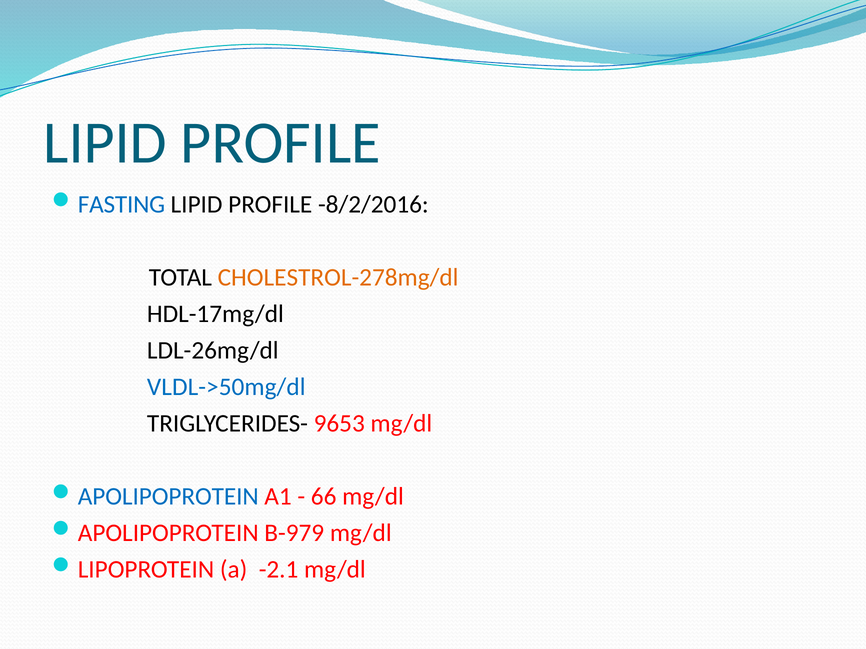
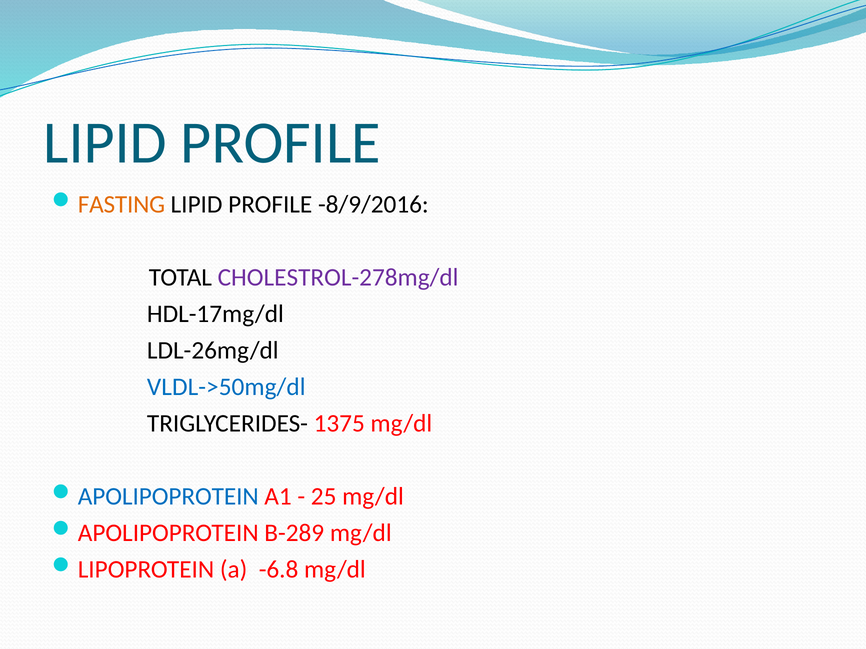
FASTING colour: blue -> orange (121, 204)
-8/2/2016: -8/2/2016 -> -8/9/2016 (373, 204)
CHOLESTROL-278mg/dl colour: orange -> purple (338, 278)
9653: 9653 -> 1375 (339, 424)
66: 66 -> 25 (324, 497)
B-979: B-979 -> B-289 (294, 533)
-2.1: -2.1 -> -6.8 (279, 570)
